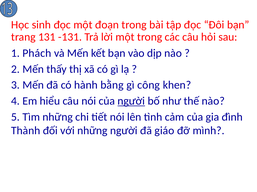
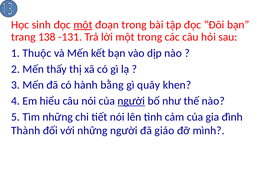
một underline: none -> present (83, 25)
131: 131 -> 138 (47, 37)
Phách: Phách -> Thuộc (37, 53)
công: công -> quây (149, 85)
